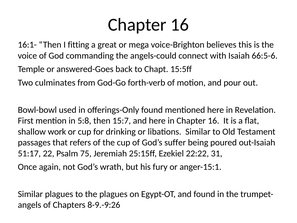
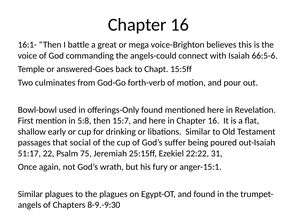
fitting: fitting -> battle (78, 45)
work: work -> early (57, 131)
refers: refers -> social (80, 142)
8-9.-9:26: 8-9.-9:26 -> 8-9.-9:30 (104, 205)
